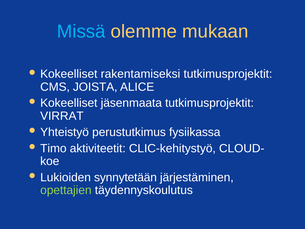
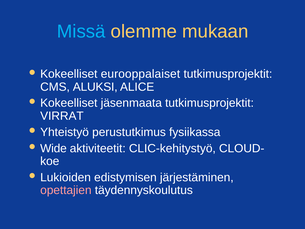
rakentamiseksi: rakentamiseksi -> eurooppalaiset (140, 74)
JOISTA: JOISTA -> ALUKSI (95, 87)
Timo: Timo -> Wide (53, 148)
synnytetään: synnytetään -> edistymisen (125, 177)
opettajien colour: light green -> pink (66, 190)
